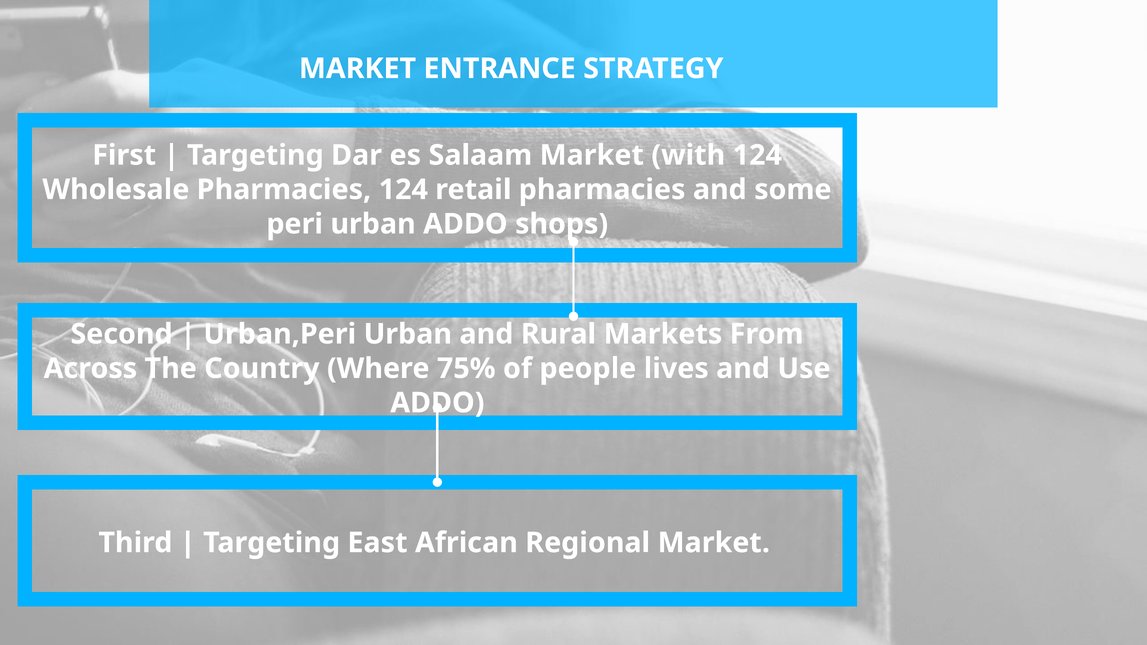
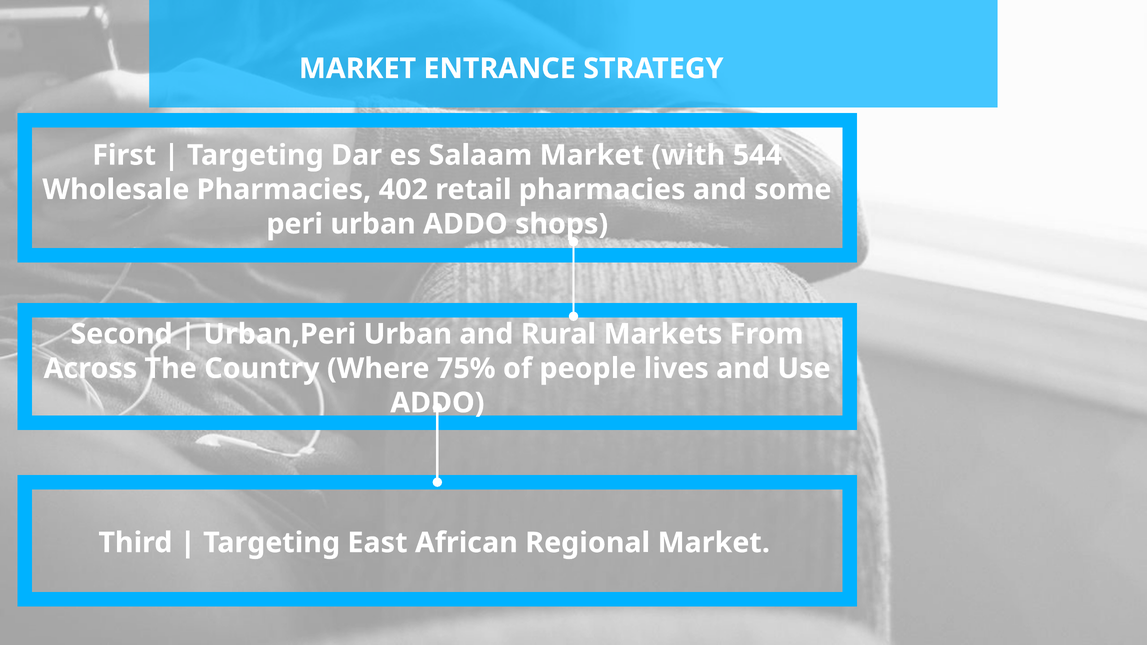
with 124: 124 -> 544 (757, 155)
Pharmacies 124: 124 -> 402 (403, 190)
